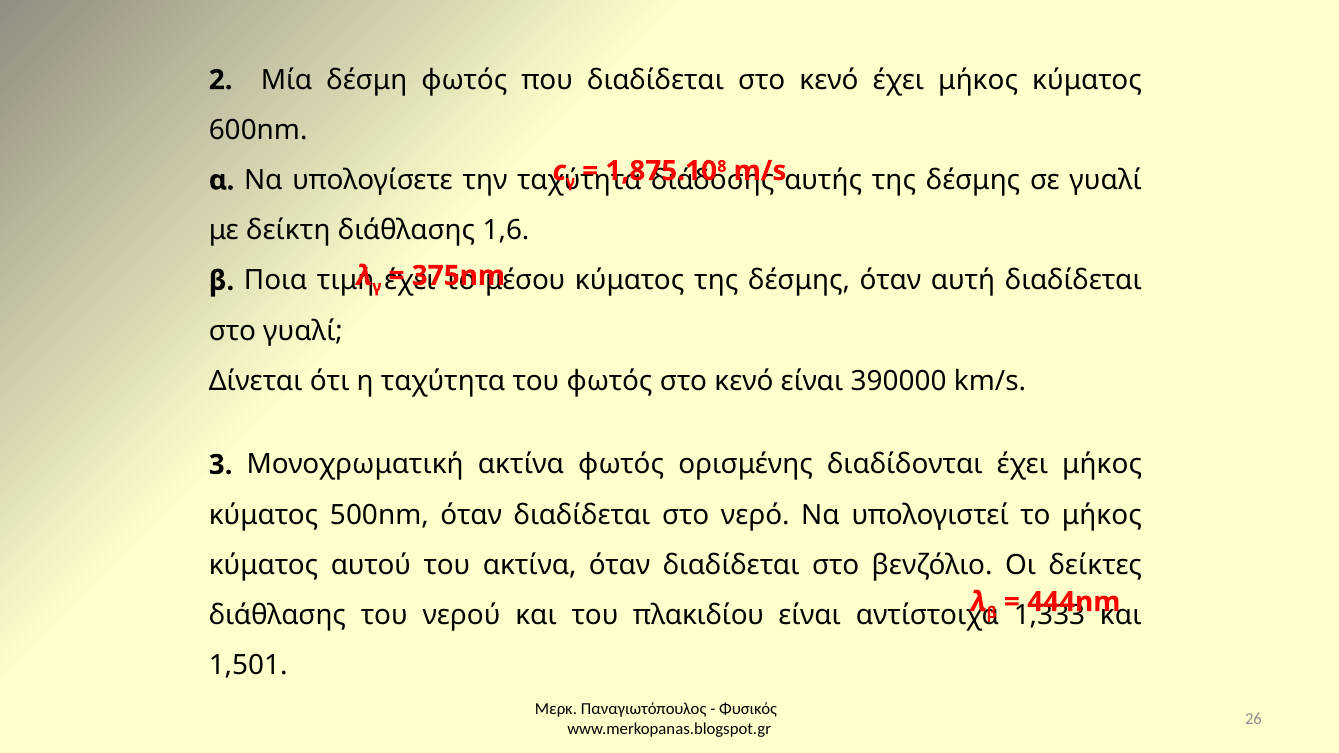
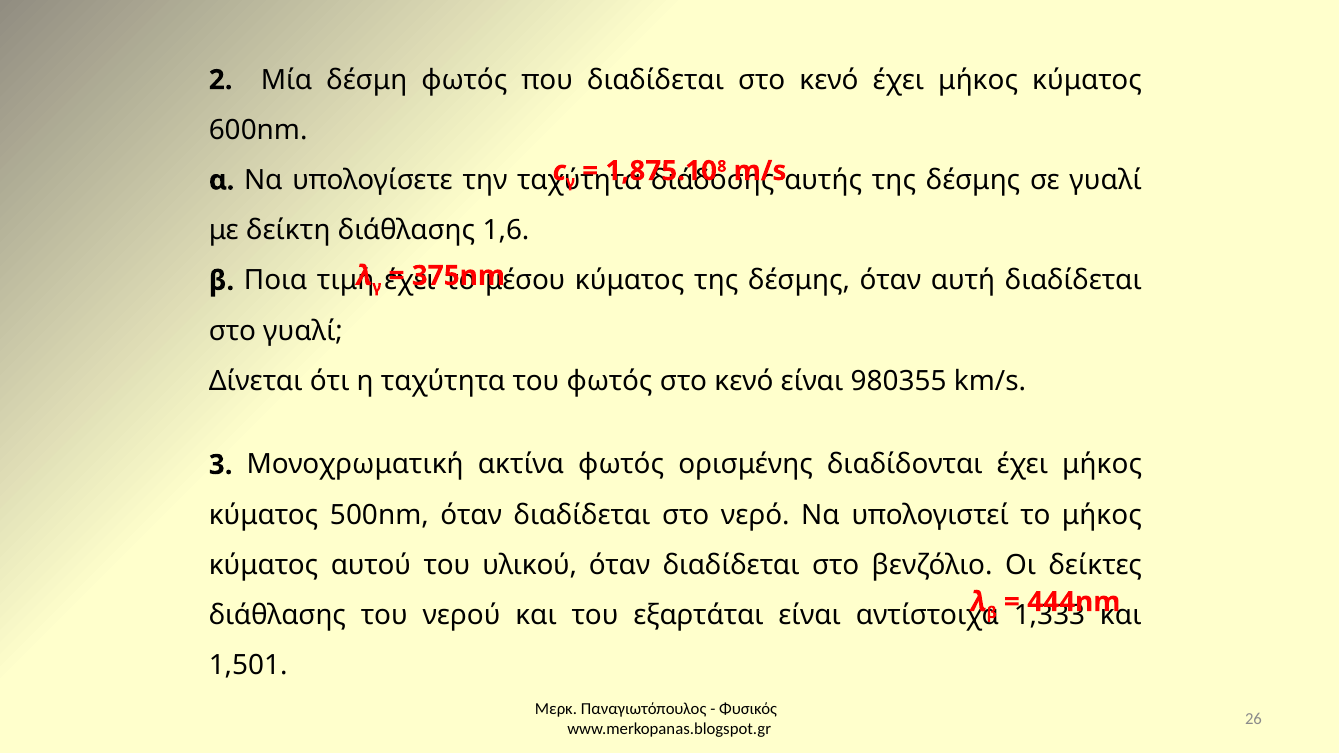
390000: 390000 -> 980355 (899, 381)
του ακτίνα: ακτίνα -> υλικού (530, 565)
πλακιδίου: πλακιδίου -> εξαρτάται (698, 616)
